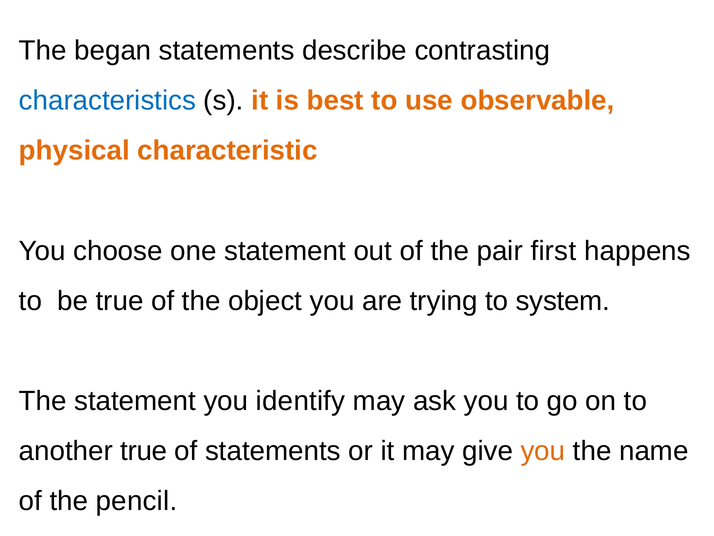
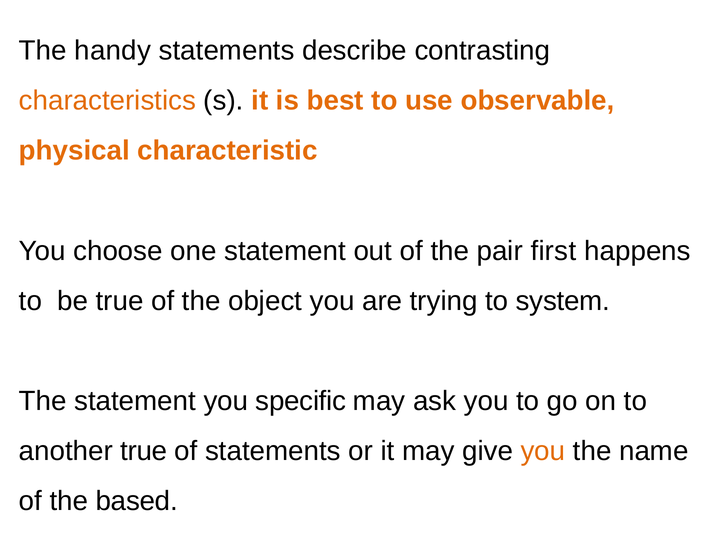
began: began -> handy (113, 51)
characteristics colour: blue -> orange (107, 101)
identify: identify -> specific (301, 401)
pencil: pencil -> based (137, 501)
